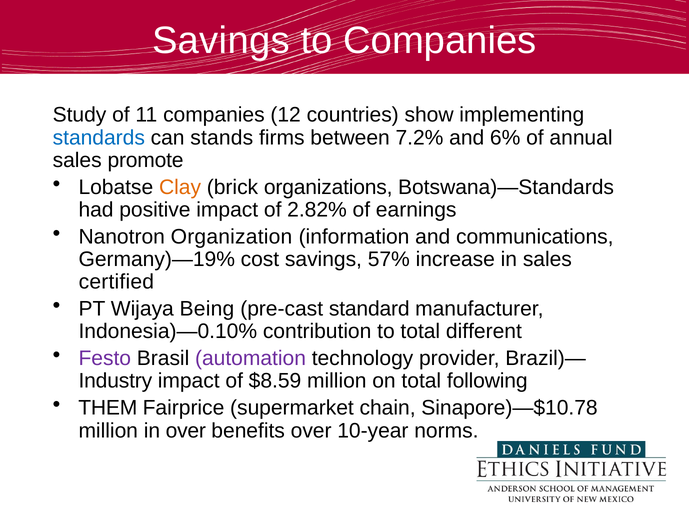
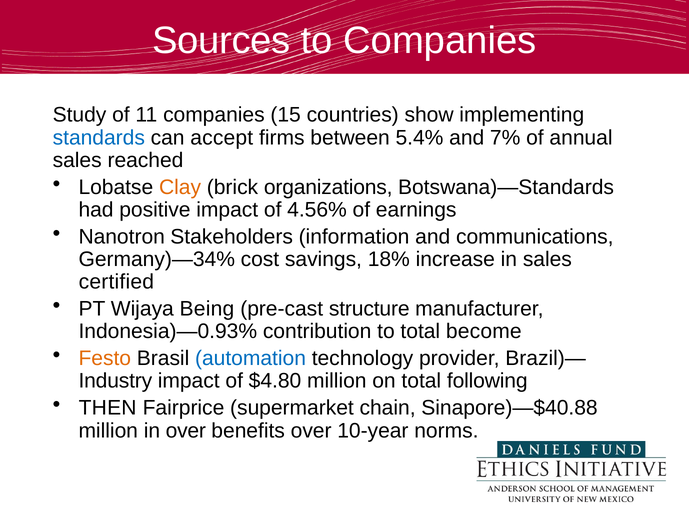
Savings: Savings -> Sources (221, 41)
12: 12 -> 15 (286, 115)
stands: stands -> accept (222, 138)
7.2%: 7.2% -> 5.4% (419, 138)
6%: 6% -> 7% (505, 138)
promote: promote -> reached (145, 161)
2.82%: 2.82% -> 4.56% (317, 210)
Organization: Organization -> Stakeholders (232, 237)
Germany)—19%: Germany)—19% -> Germany)—34% (157, 260)
57%: 57% -> 18% (389, 260)
standard: standard -> structure (369, 309)
Indonesia)—0.10%: Indonesia)—0.10% -> Indonesia)—0.93% (168, 332)
different: different -> become (484, 332)
Festo colour: purple -> orange (105, 359)
automation colour: purple -> blue (251, 359)
$8.59: $8.59 -> $4.80 (275, 382)
THEM: THEM -> THEN (108, 408)
Sinapore)—$10.78: Sinapore)—$10.78 -> Sinapore)—$40.88 (510, 408)
